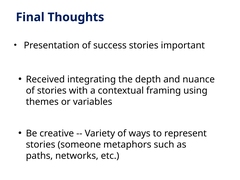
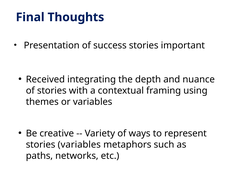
stories someone: someone -> variables (79, 145)
